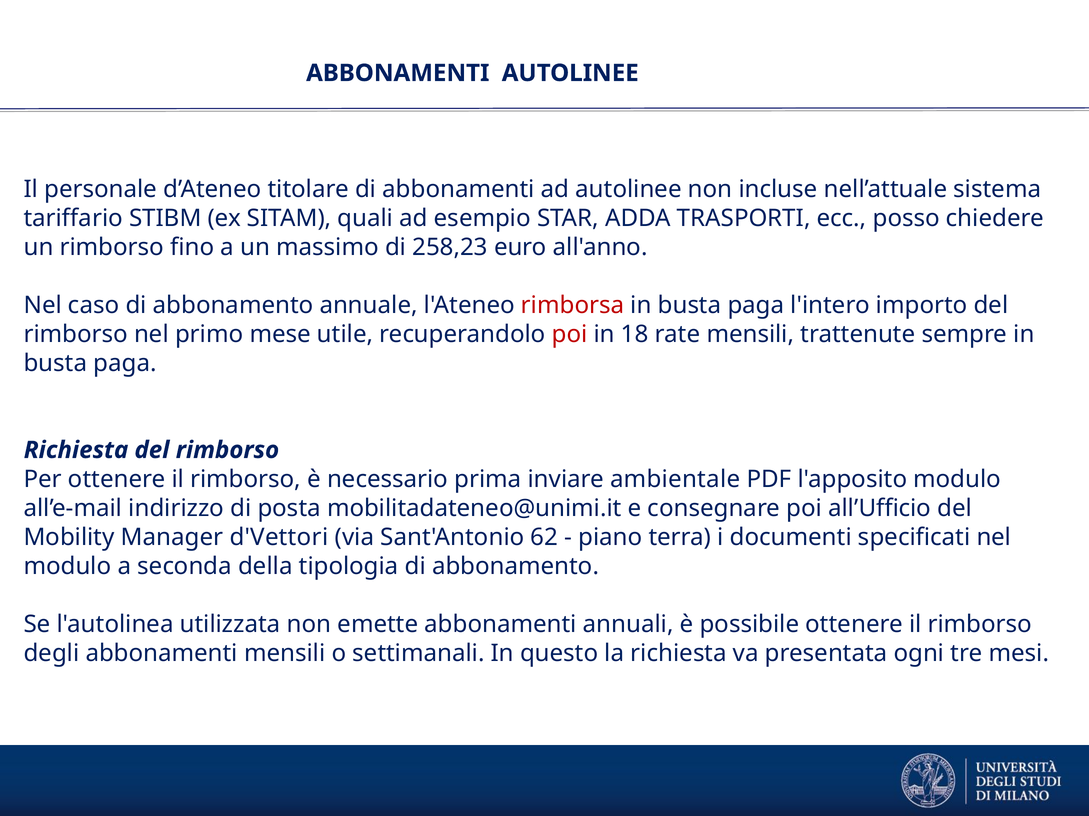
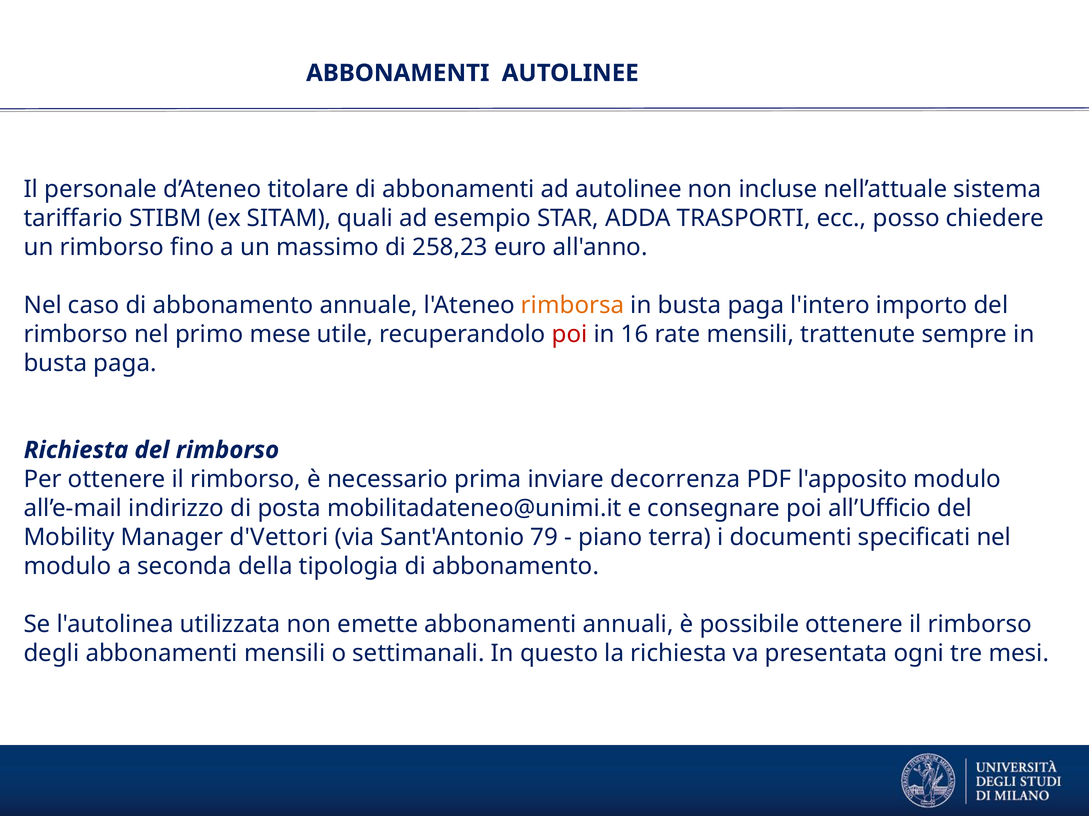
rimborsa colour: red -> orange (573, 305)
18: 18 -> 16 (635, 334)
ambientale: ambientale -> decorrenza (675, 479)
62: 62 -> 79 (544, 538)
